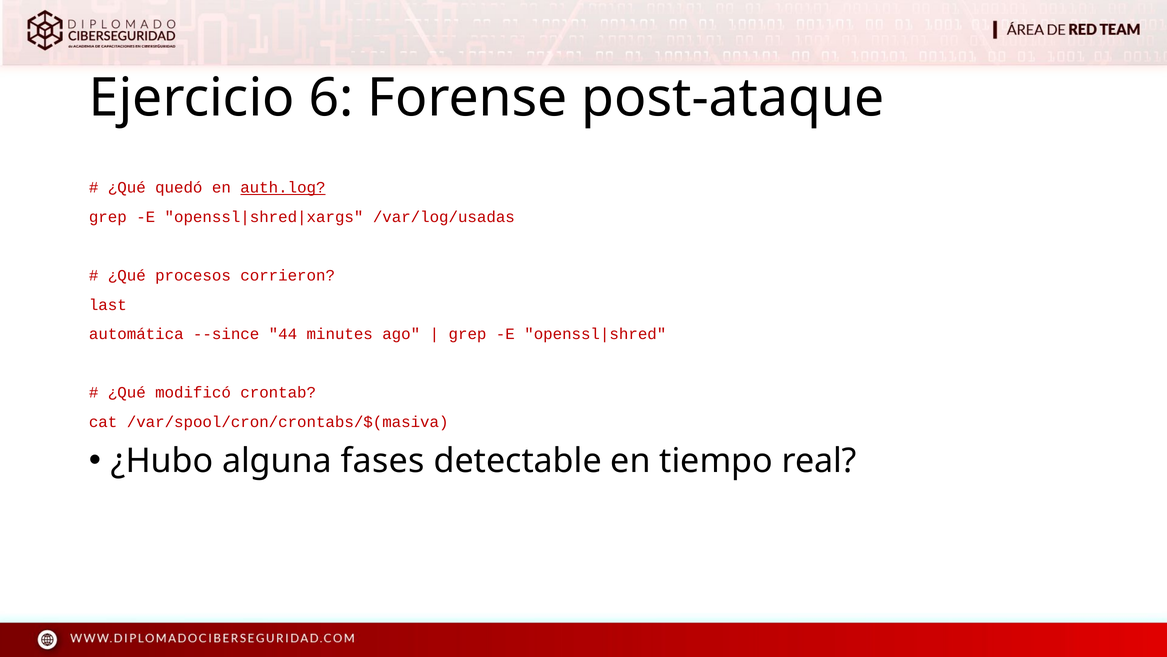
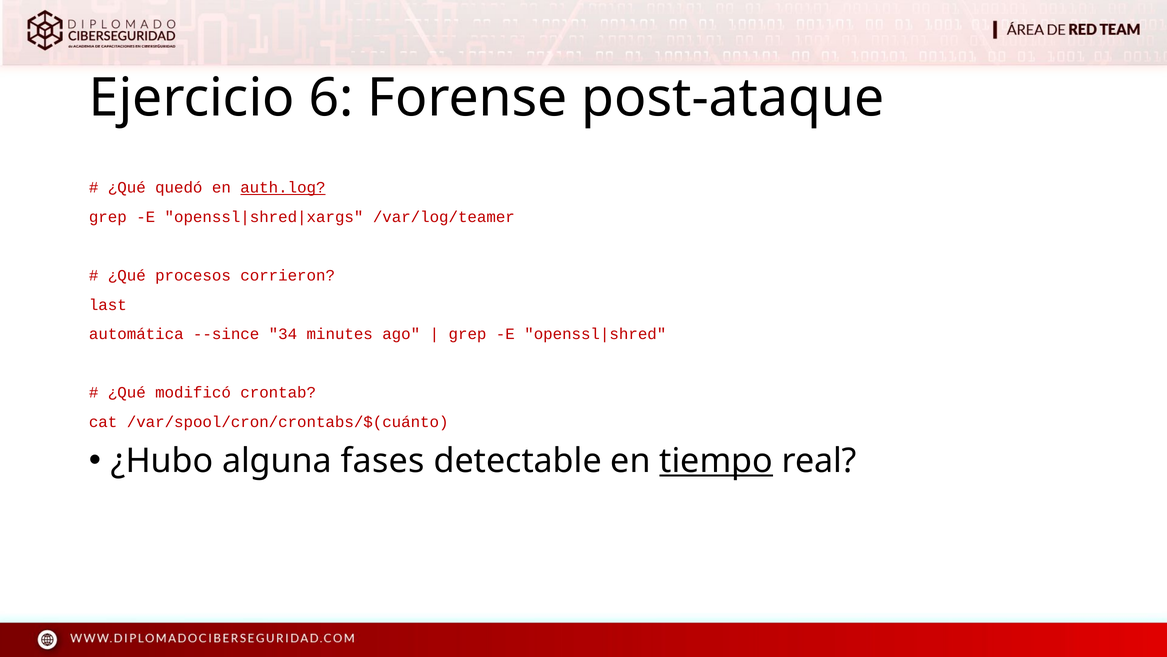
/var/log/usadas: /var/log/usadas -> /var/log/teamer (444, 217)
44: 44 -> 34 (283, 334)
/var/spool/cron/crontabs/$(masiva: /var/spool/cron/crontabs/$(masiva -> /var/spool/cron/crontabs/$(cuánto (288, 422)
tiempo underline: none -> present (716, 461)
